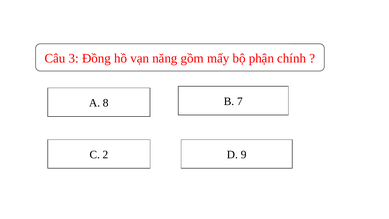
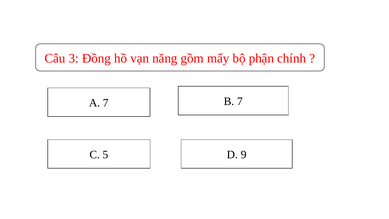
A 8: 8 -> 7 (106, 103)
2: 2 -> 5 (106, 155)
